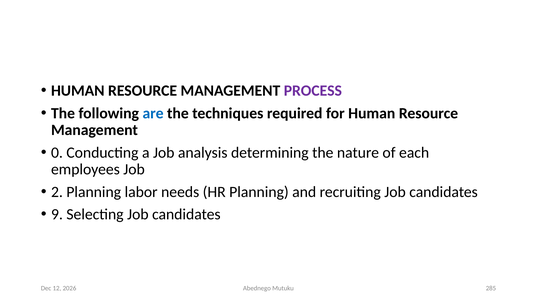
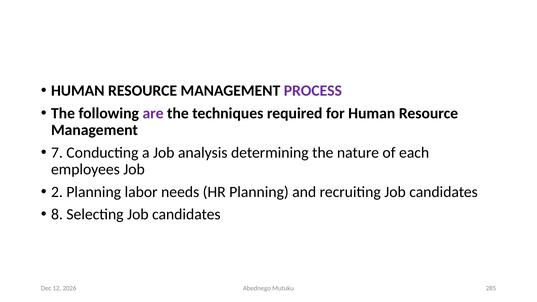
are colour: blue -> purple (153, 113)
0: 0 -> 7 (57, 153)
9: 9 -> 8 (57, 214)
